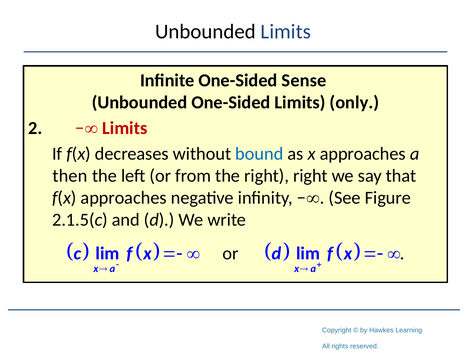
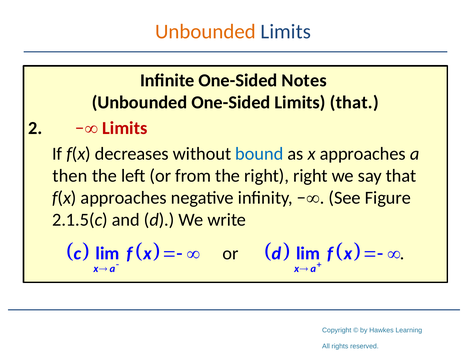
Unbounded colour: black -> orange (206, 32)
Sense: Sense -> Notes (304, 81)
Limits only: only -> that (354, 103)
